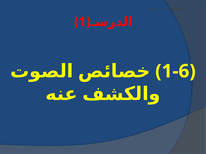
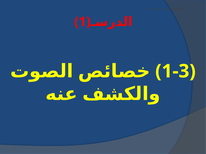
1-6: 1-6 -> 1-3 (176, 71)
